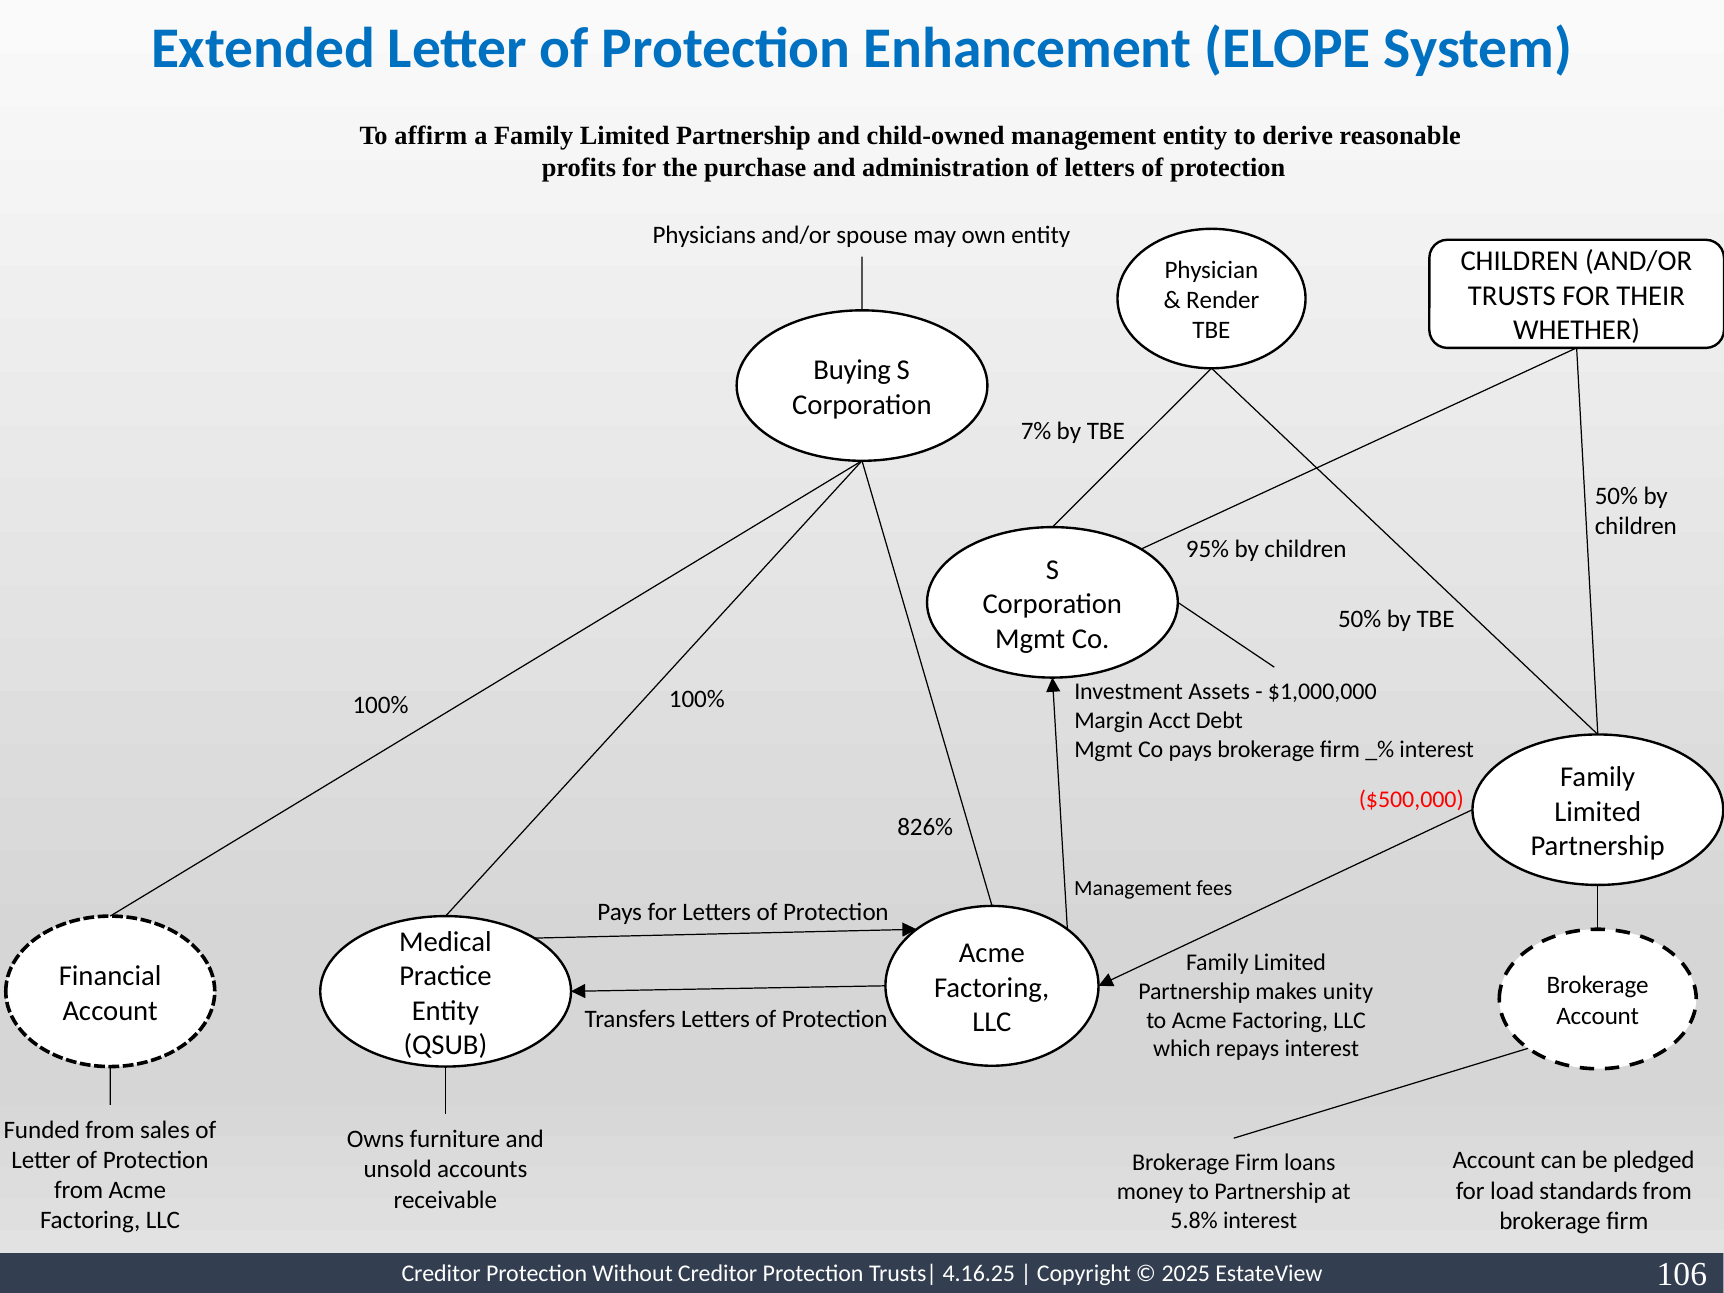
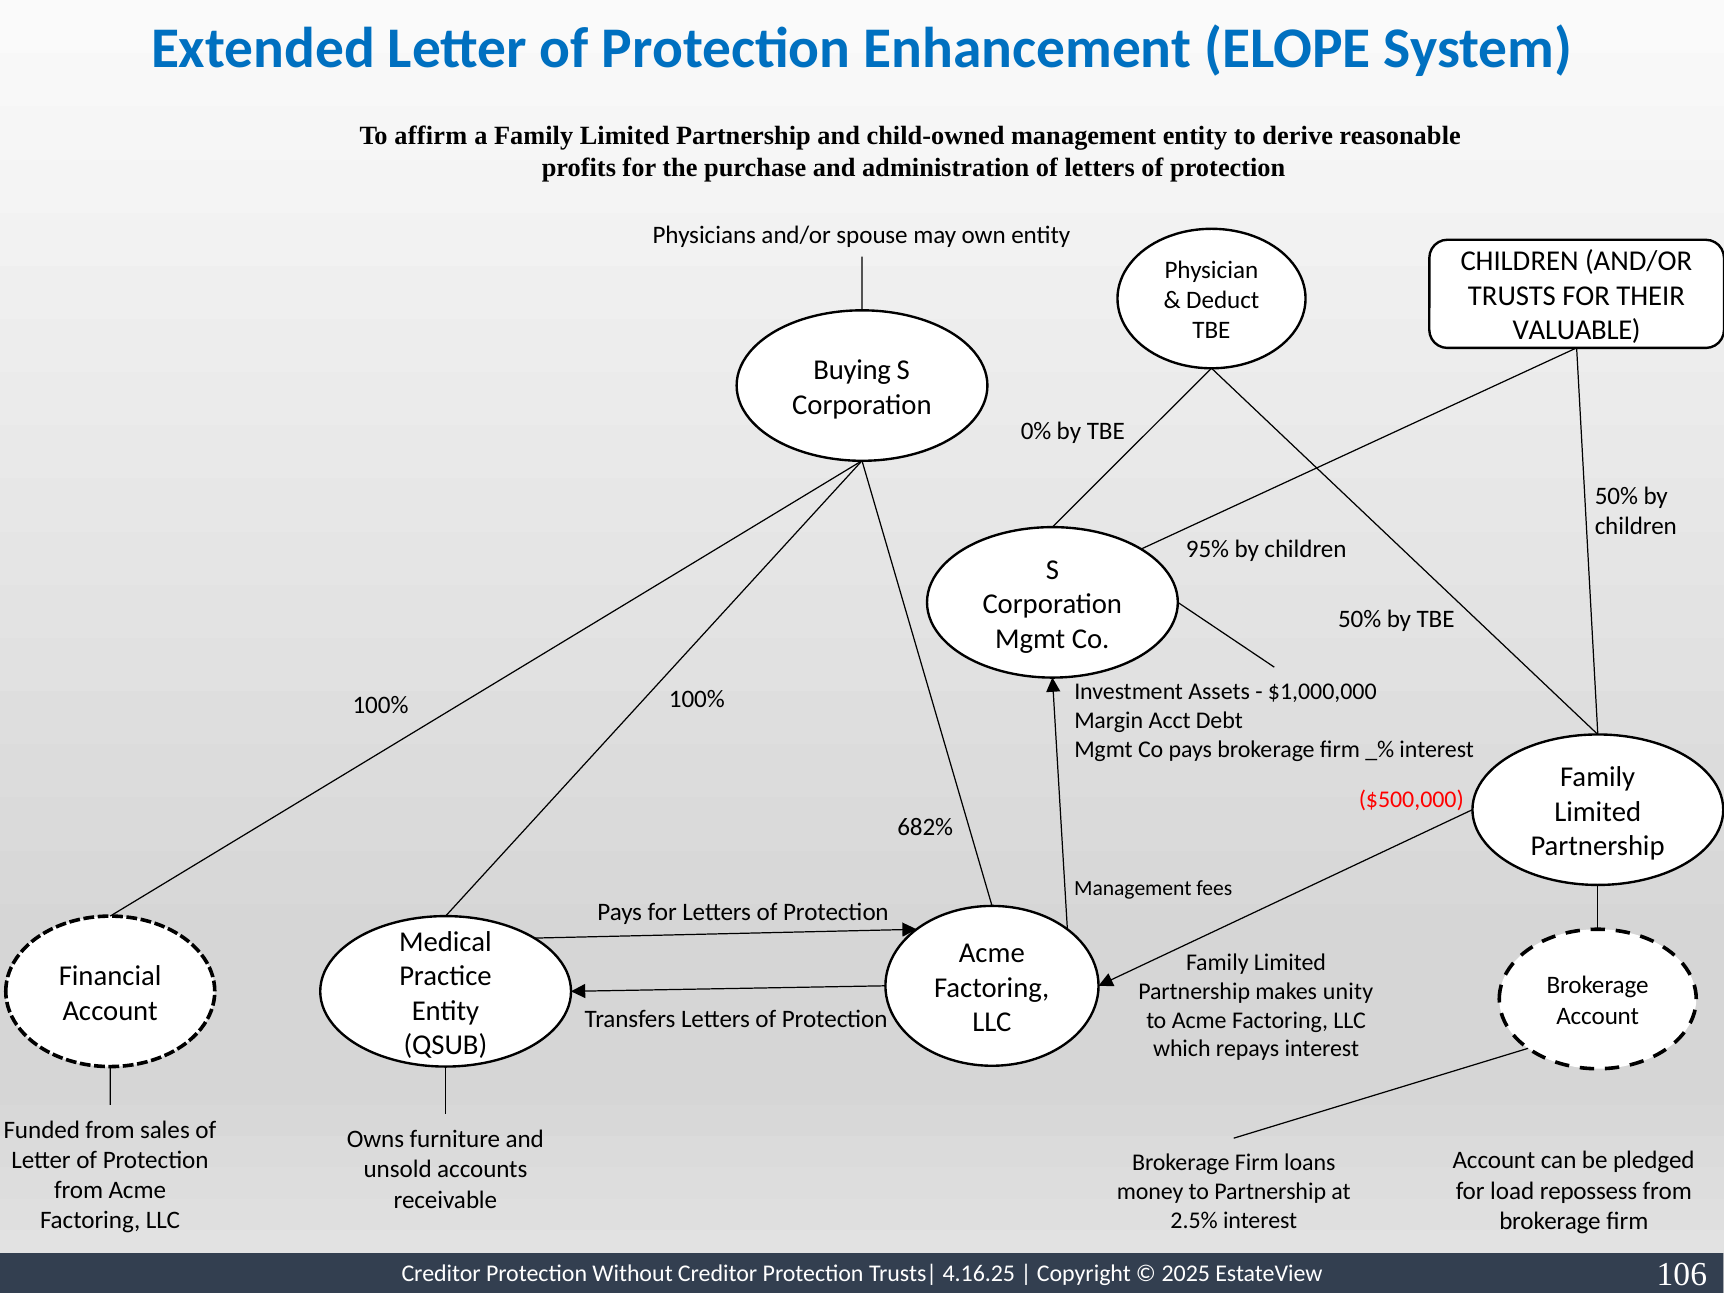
Render: Render -> Deduct (1223, 300)
WHETHER: WHETHER -> VALUABLE (1577, 330)
7%: 7% -> 0% (1036, 431)
826%: 826% -> 682% (925, 827)
standards: standards -> repossess (1589, 1191)
5.8%: 5.8% -> 2.5% (1194, 1220)
